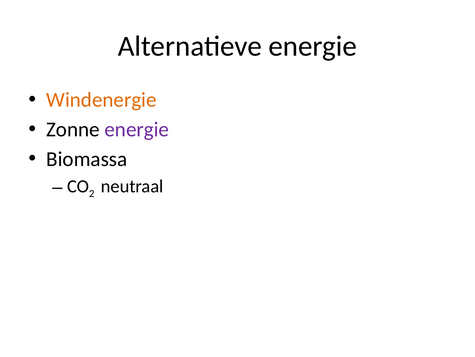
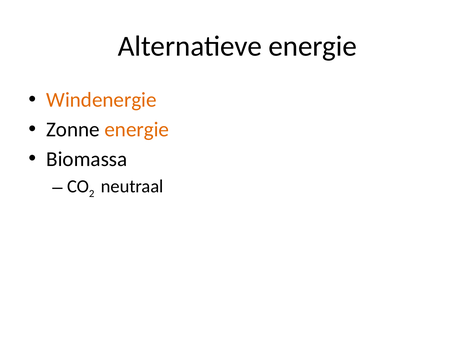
energie colour: purple -> orange (137, 129)
